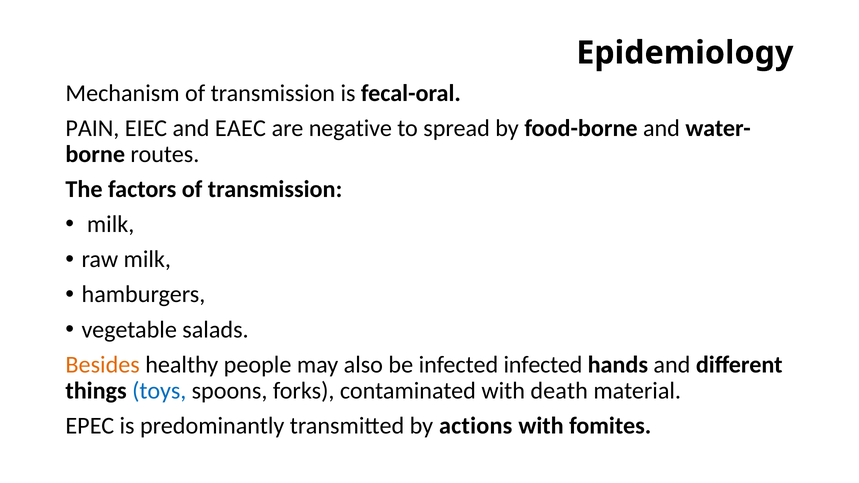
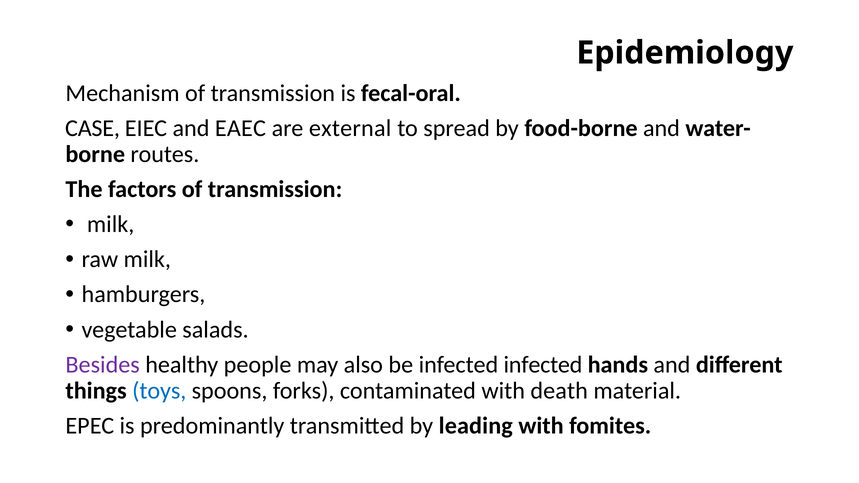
PAIN: PAIN -> CASE (93, 128)
negative: negative -> external (350, 128)
Besides colour: orange -> purple (103, 365)
actions: actions -> leading (476, 426)
